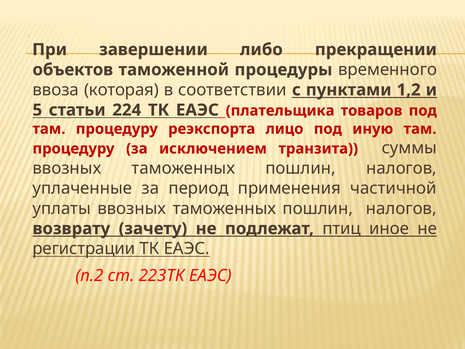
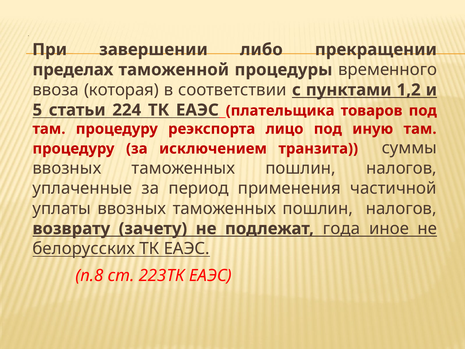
объектов: объектов -> пределах (73, 70)
птиц: птиц -> года (342, 228)
регистрации: регистрации -> белорусских (84, 249)
п.2: п.2 -> п.8 (90, 275)
